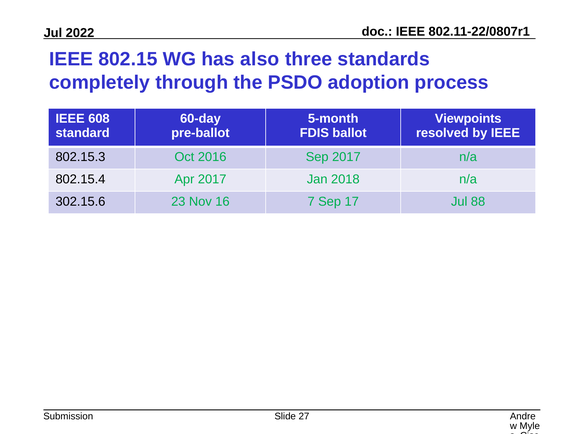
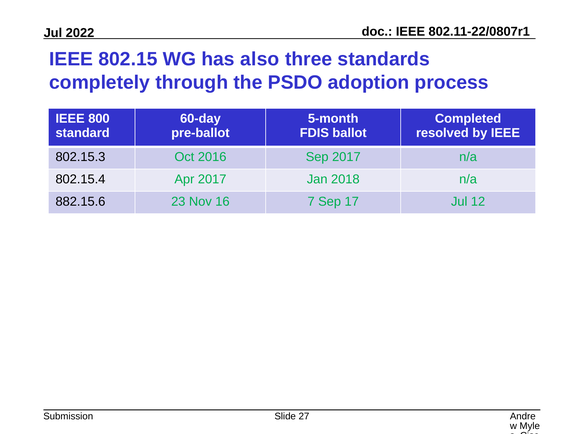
608: 608 -> 800 (99, 119)
Viewpoints: Viewpoints -> Completed (468, 119)
302.15.6: 302.15.6 -> 882.15.6 (80, 202)
88: 88 -> 12 (478, 202)
